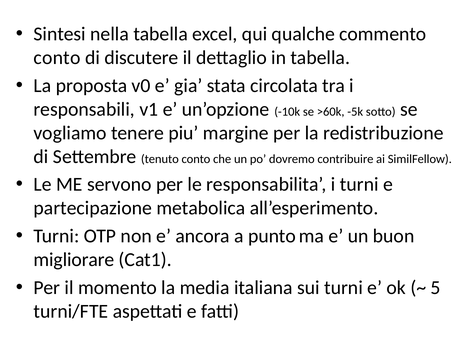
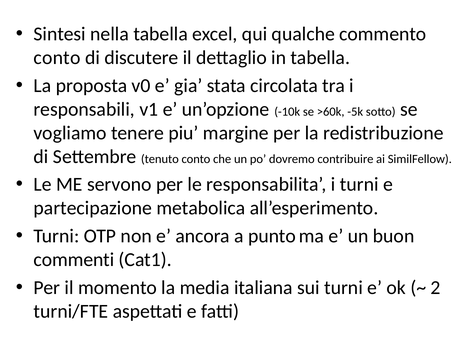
migliorare: migliorare -> commenti (74, 260)
5: 5 -> 2 (436, 288)
